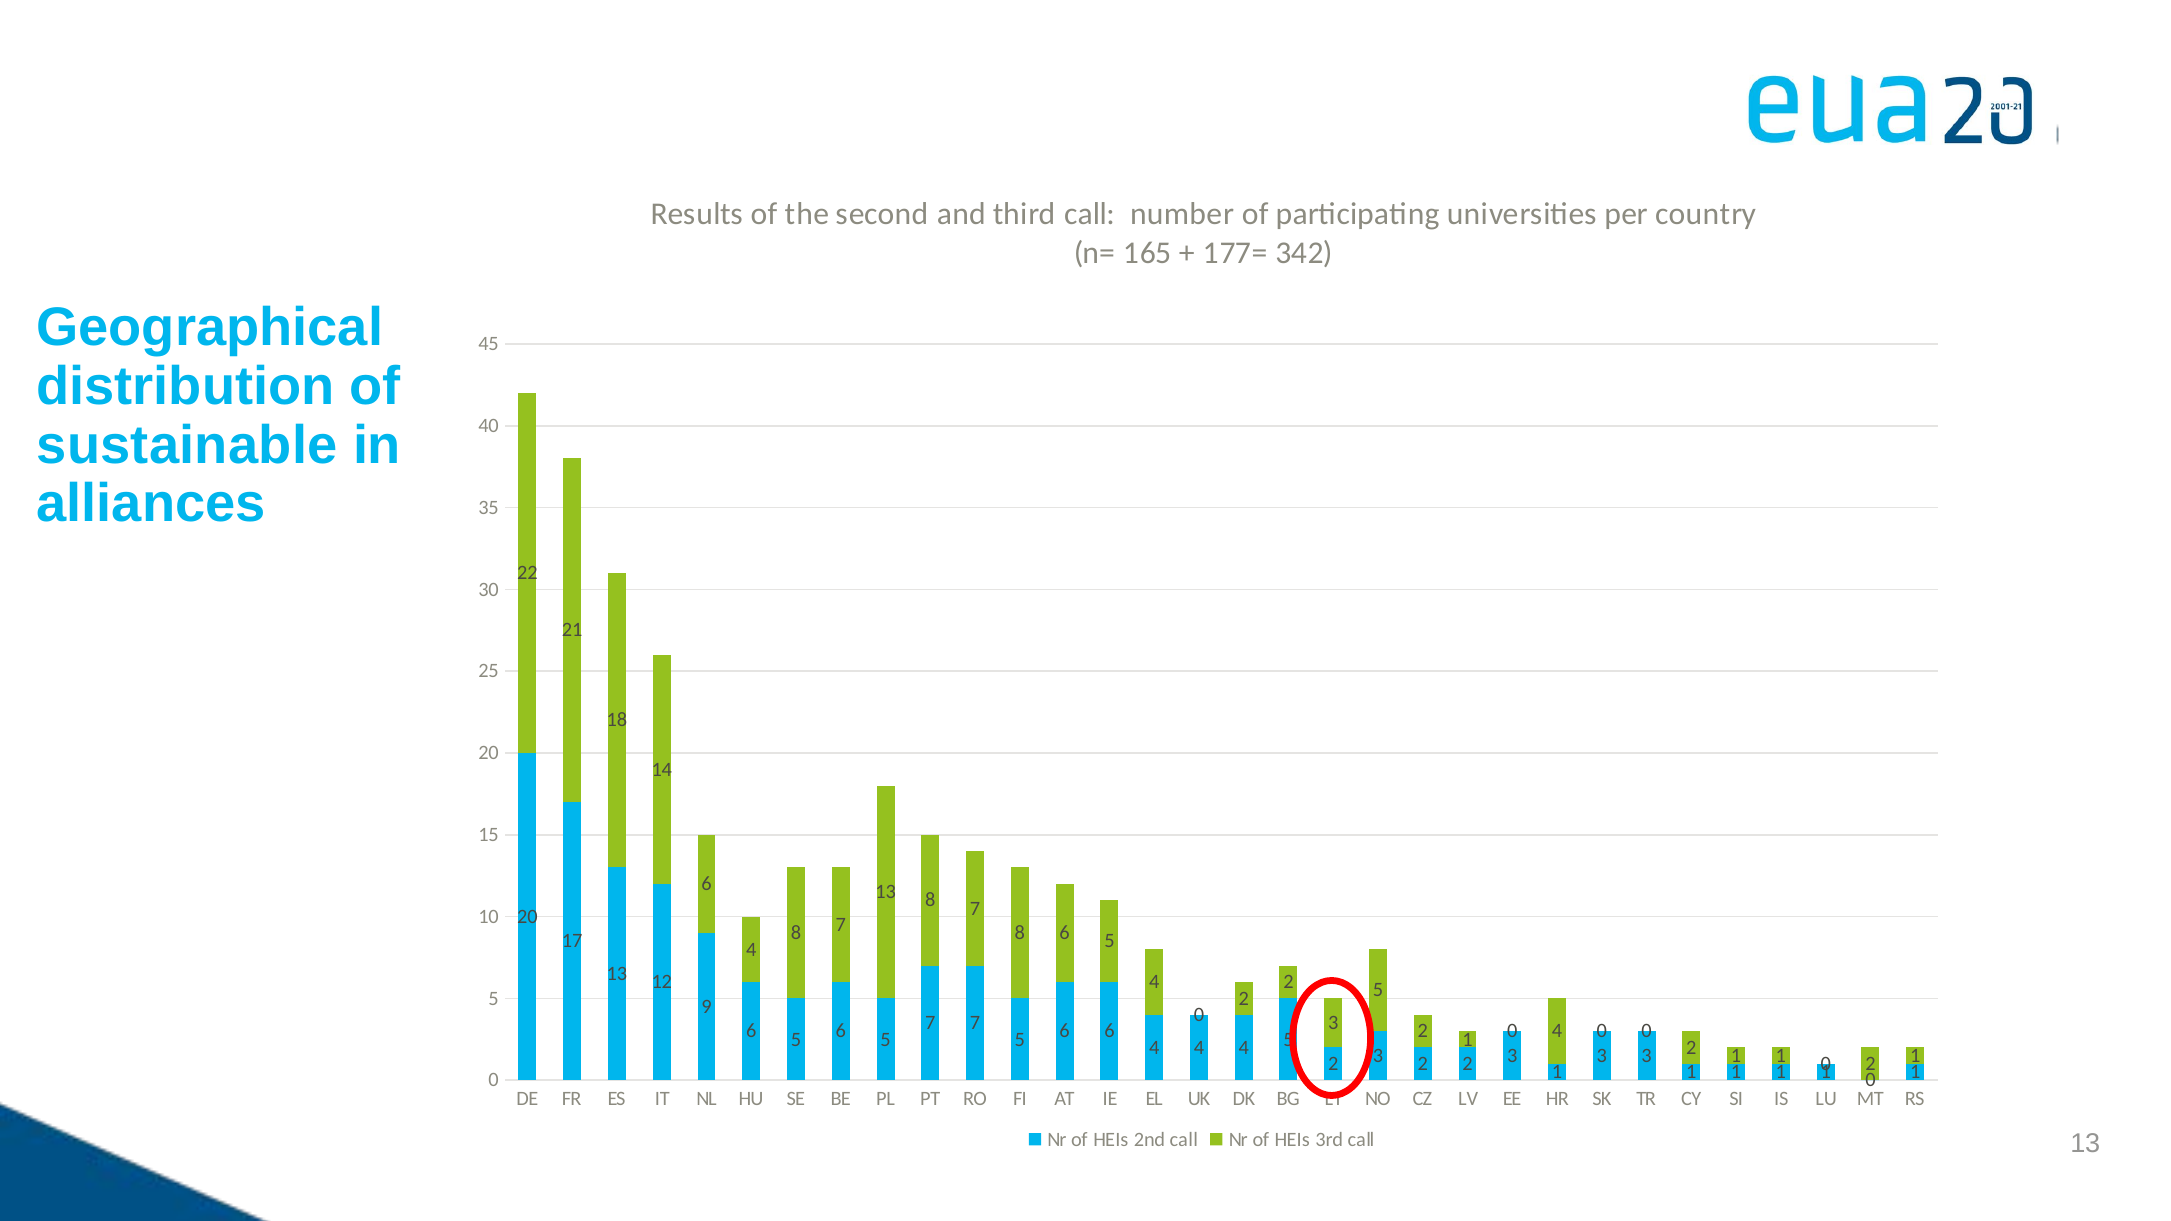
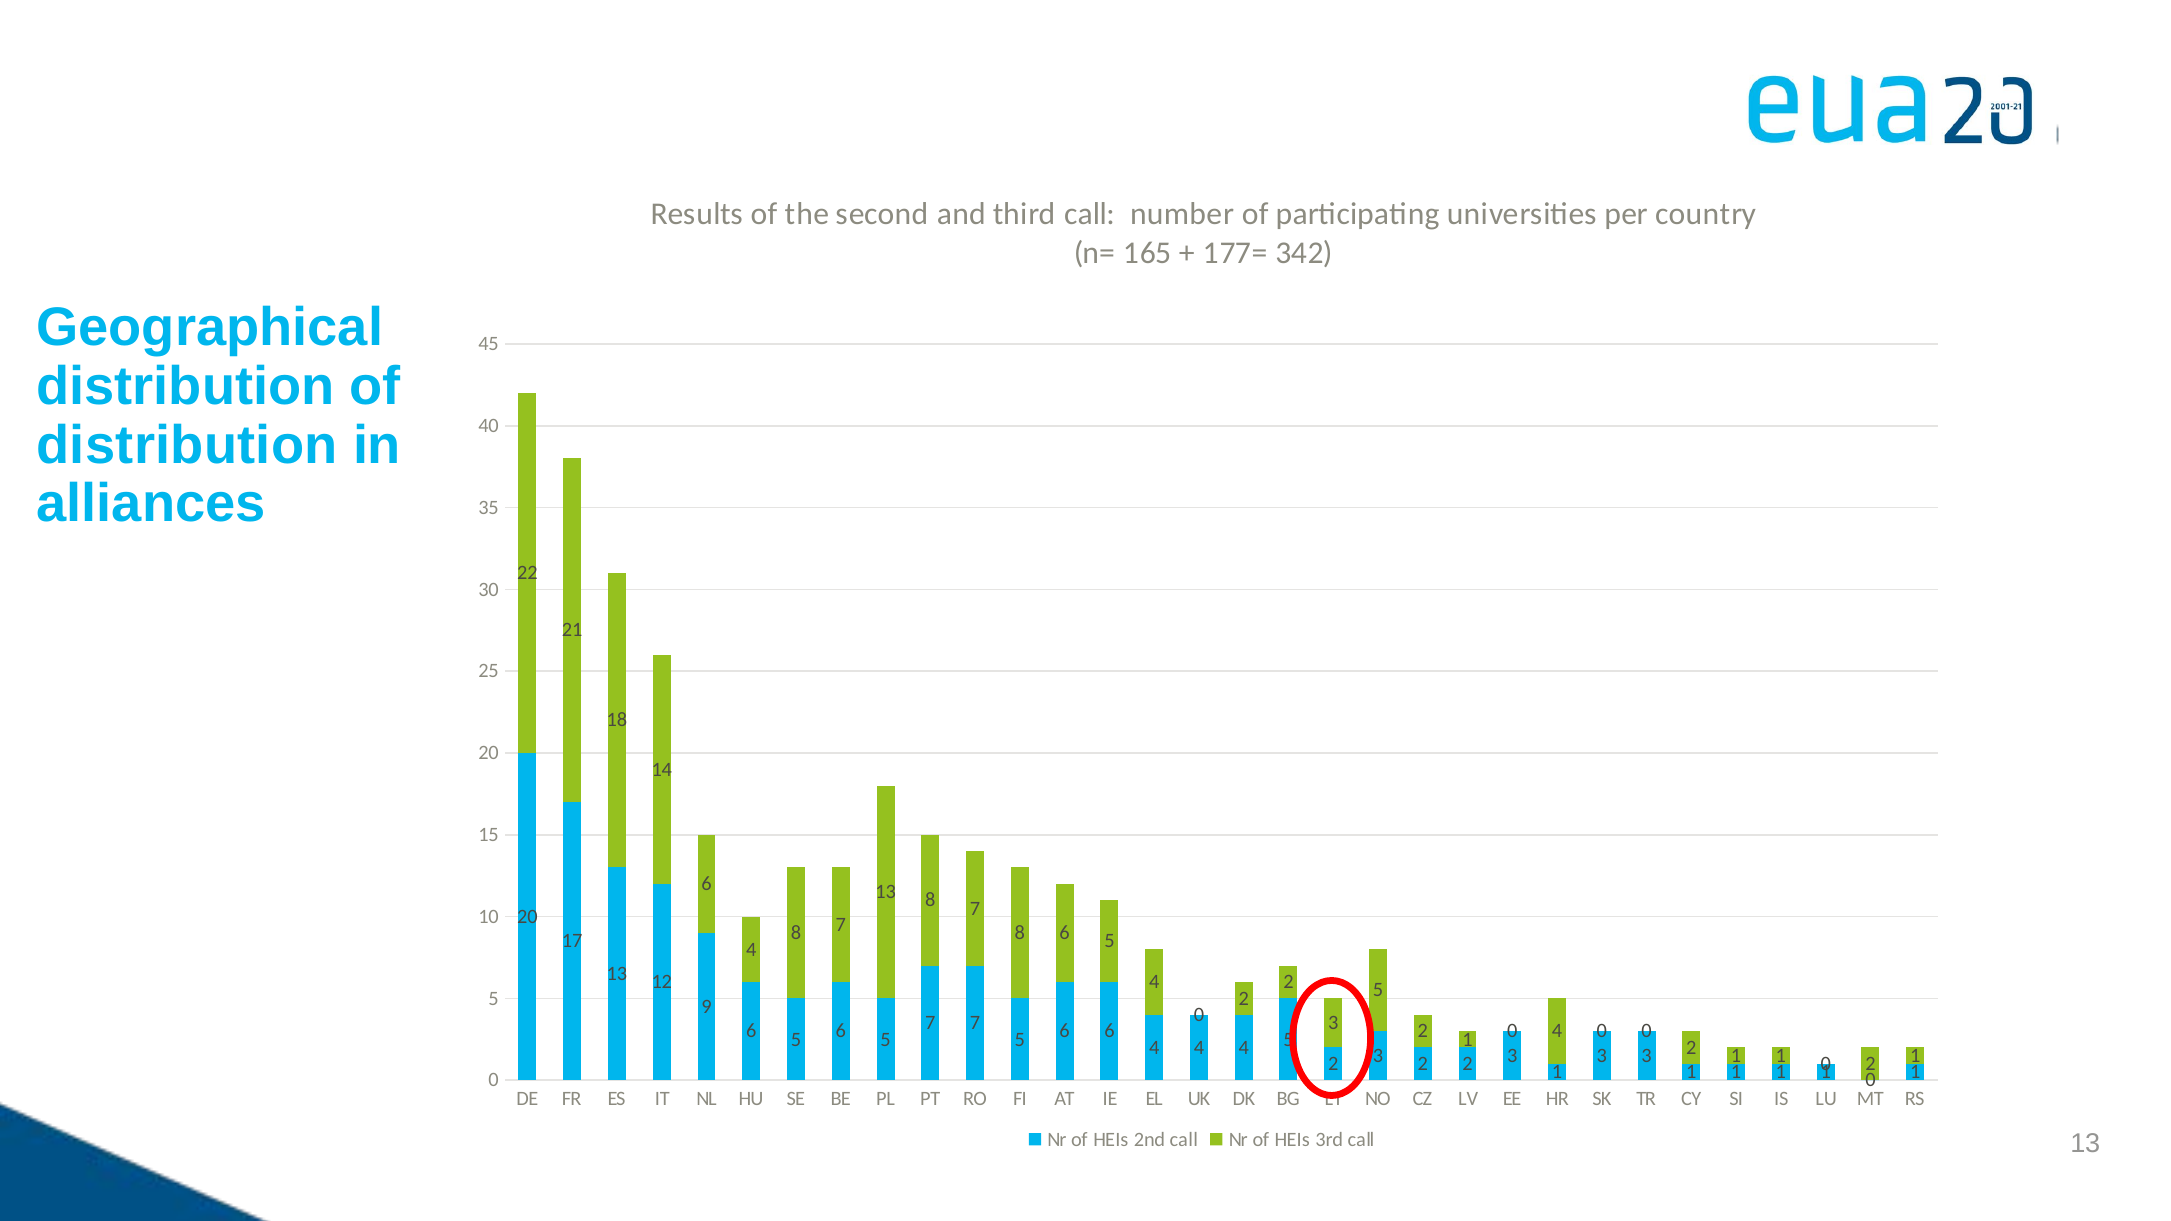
sustainable: sustainable -> distribution (187, 445)
